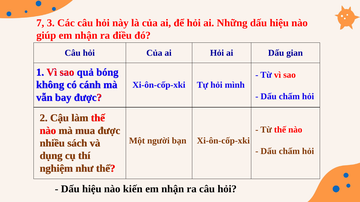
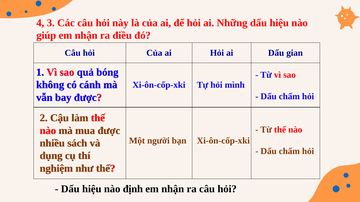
7: 7 -> 4 (40, 23)
kiến: kiến -> định (133, 189)
